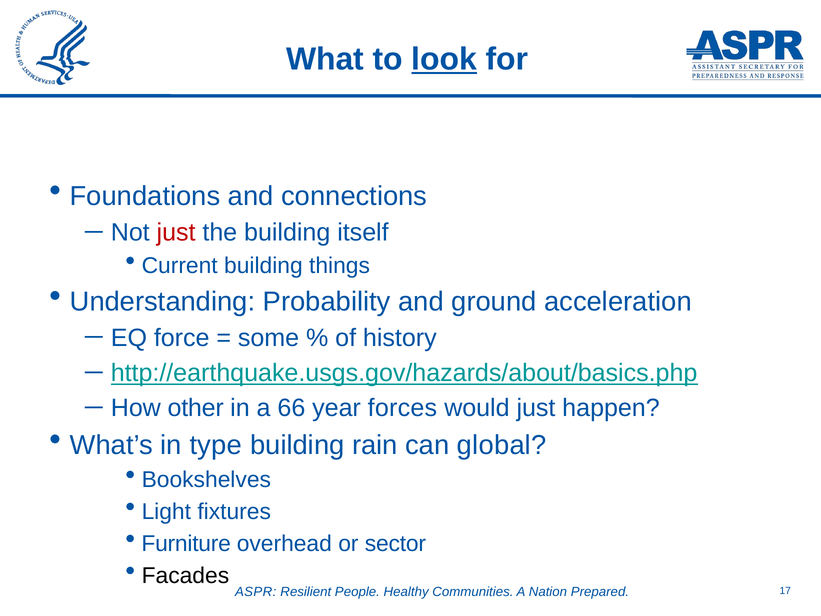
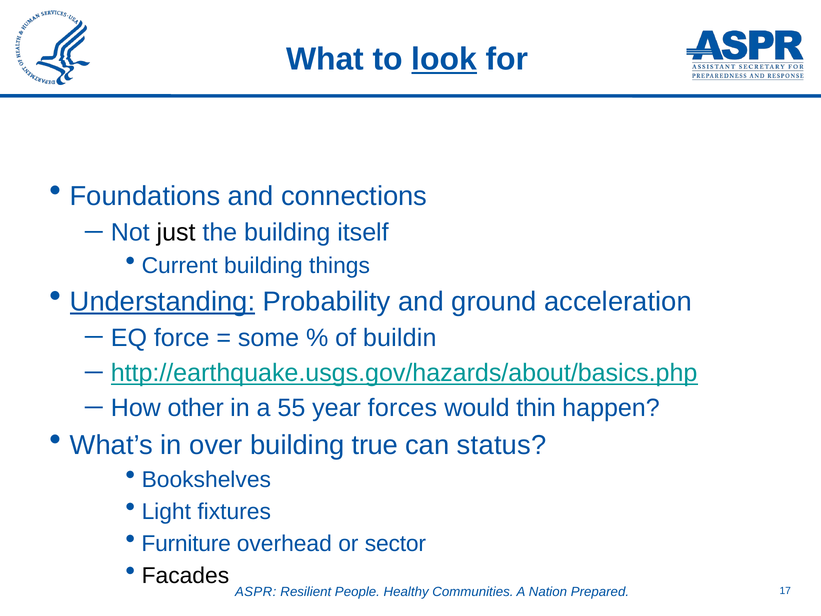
just colour: red -> black (176, 232)
Understanding underline: none -> present (163, 302)
history: history -> buildin (400, 338)
66: 66 -> 55 (291, 408)
would just: just -> thin (536, 408)
type: type -> over (216, 445)
rain: rain -> true (375, 445)
global: global -> status (502, 445)
